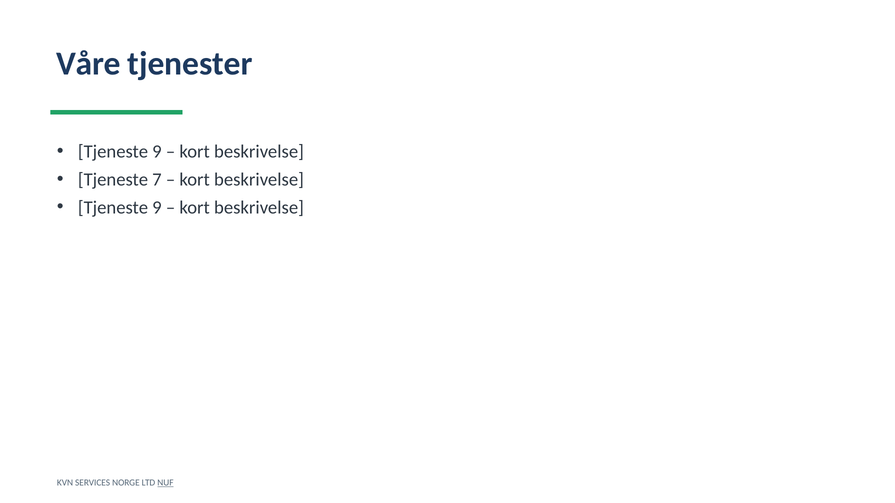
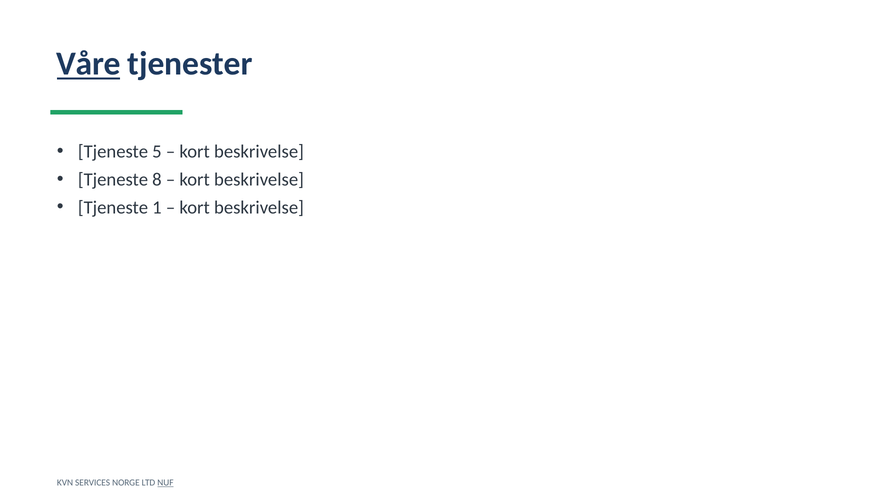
Våre underline: none -> present (89, 64)
9: 9 -> 5 (157, 152)
7: 7 -> 8 (157, 180)
9: 9 -> 1 (157, 208)
